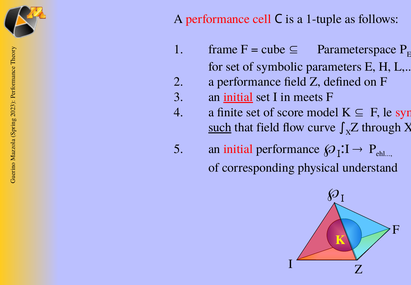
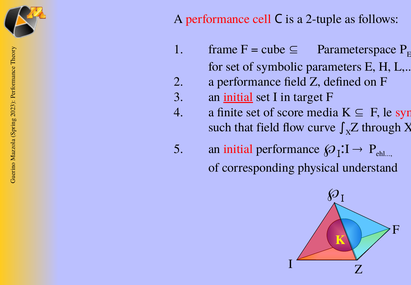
1-tuple: 1-tuple -> 2-tuple (324, 19)
in meets: meets -> target (308, 97)
model: model -> media (323, 112)
such underline: present -> none (220, 127)
